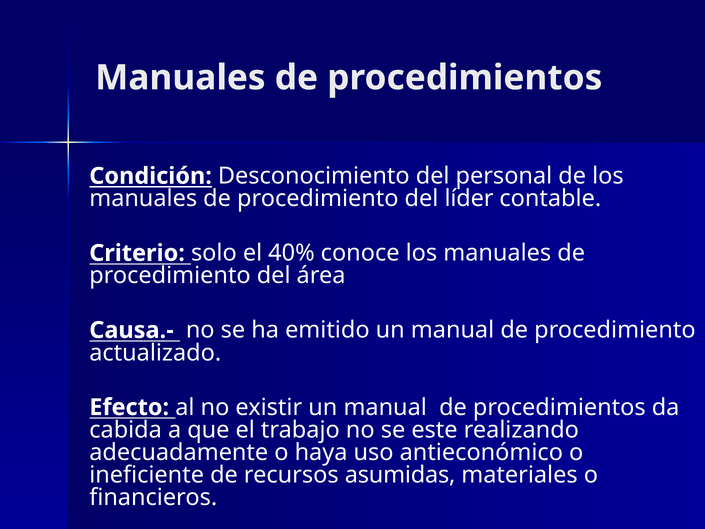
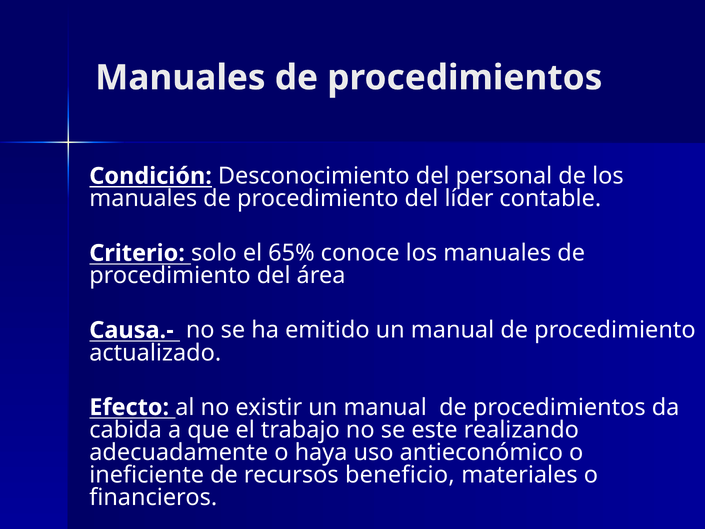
40%: 40% -> 65% (291, 253)
asumidas: asumidas -> beneficio (400, 475)
